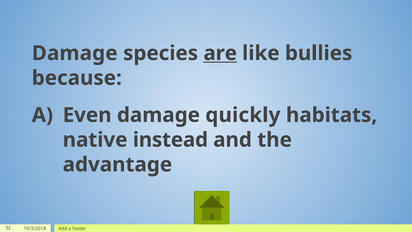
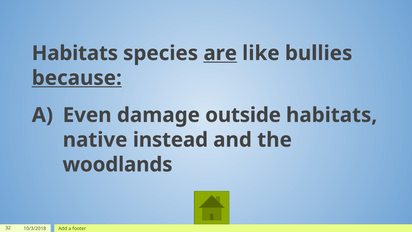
Damage: Damage -> Habitats (75, 53)
because underline: none -> present (77, 78)
quickly: quickly -> outside (243, 115)
advantage: advantage -> woodlands (117, 164)
